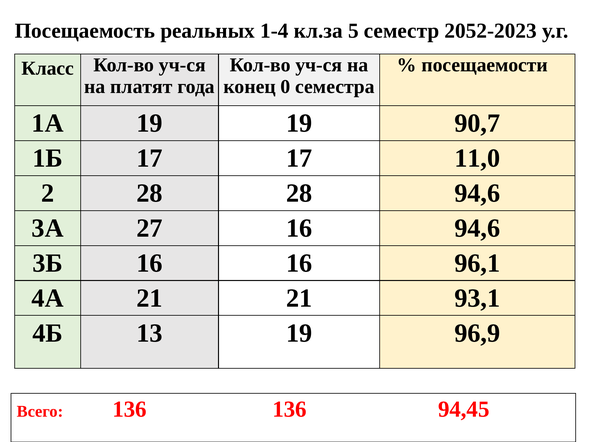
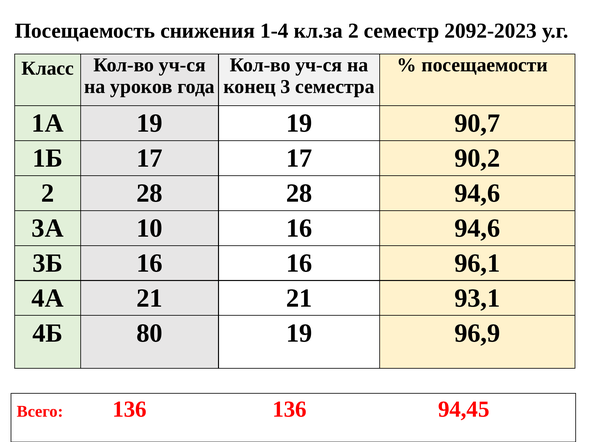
реальных: реальных -> снижения (208, 31)
кл.за 5: 5 -> 2 (353, 31)
2052-2023: 2052-2023 -> 2092-2023 (491, 31)
платят: платят -> уроков (141, 87)
0: 0 -> 3 (286, 87)
11,0: 11,0 -> 90,2 (477, 158)
27: 27 -> 10 (150, 228)
13: 13 -> 80 (150, 333)
